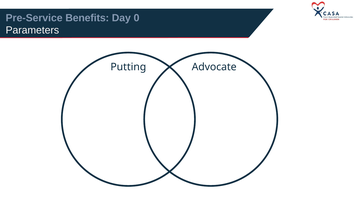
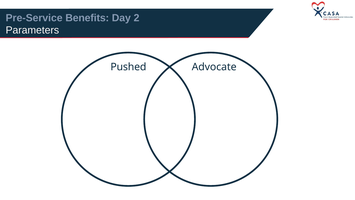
0: 0 -> 2 (137, 18)
Putting: Putting -> Pushed (128, 67)
